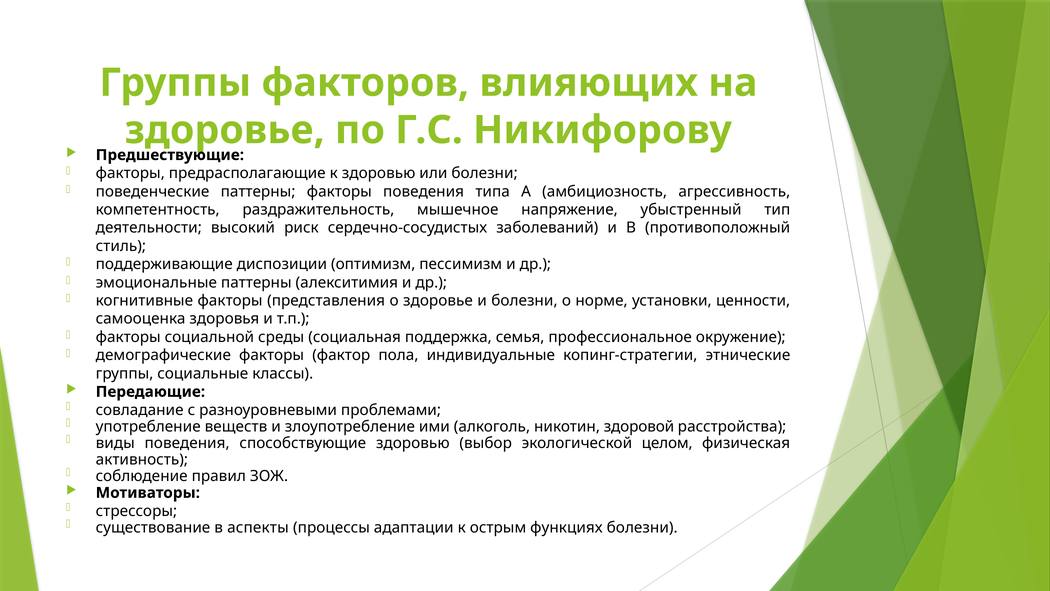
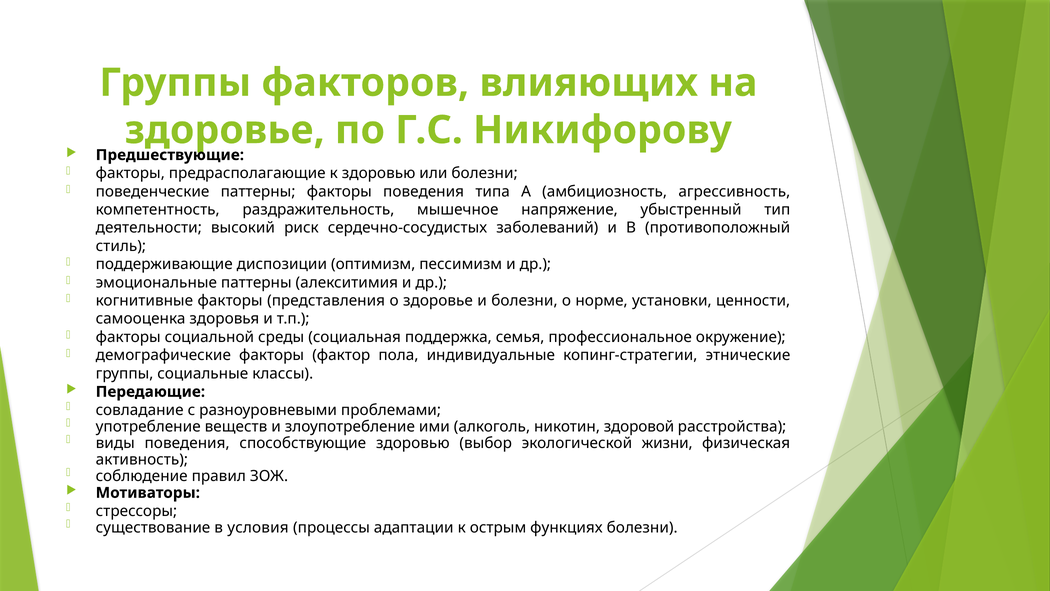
целом: целом -> жизни (667, 443)
аспекты: аспекты -> условия (258, 527)
